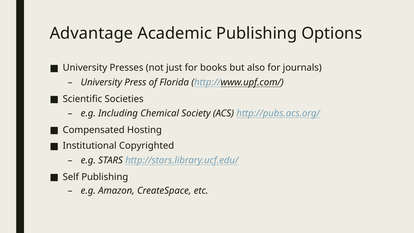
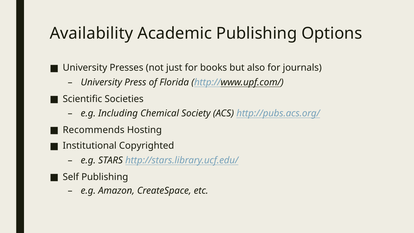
Advantage: Advantage -> Availability (91, 33)
Compensated: Compensated -> Recommends (94, 130)
